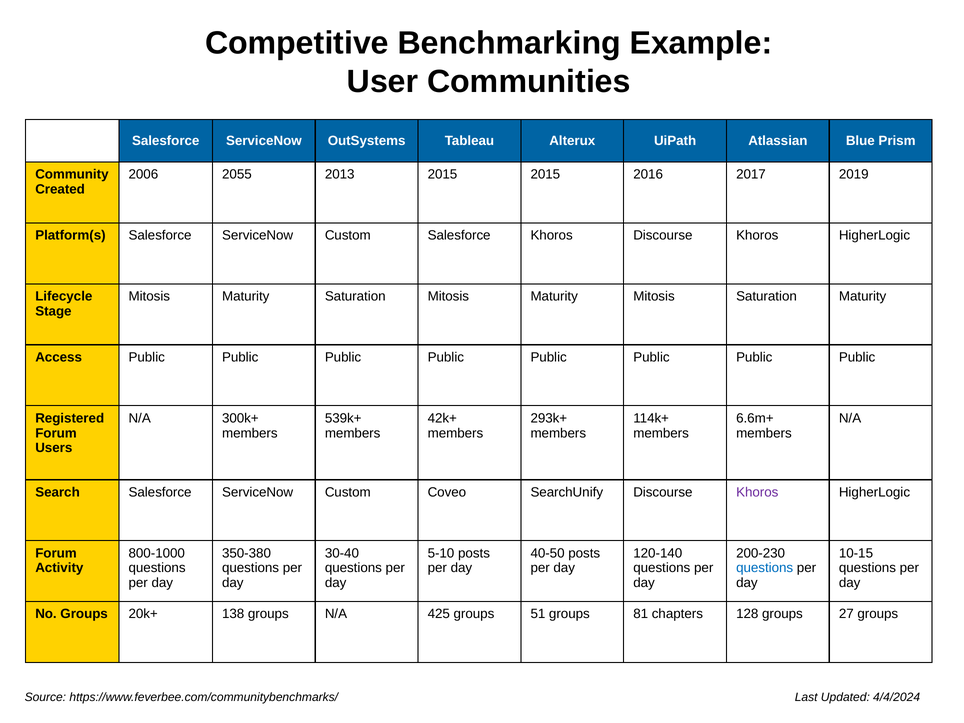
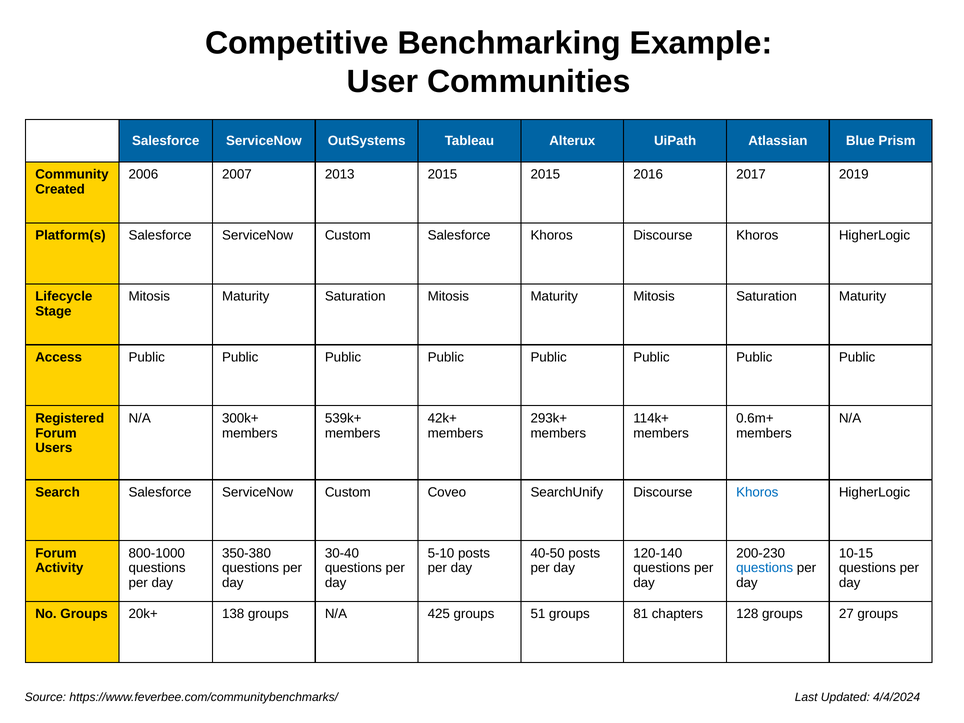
2055: 2055 -> 2007 (237, 174)
6.6m+: 6.6m+ -> 0.6m+ (755, 418)
Khoros colour: purple -> blue (757, 492)
